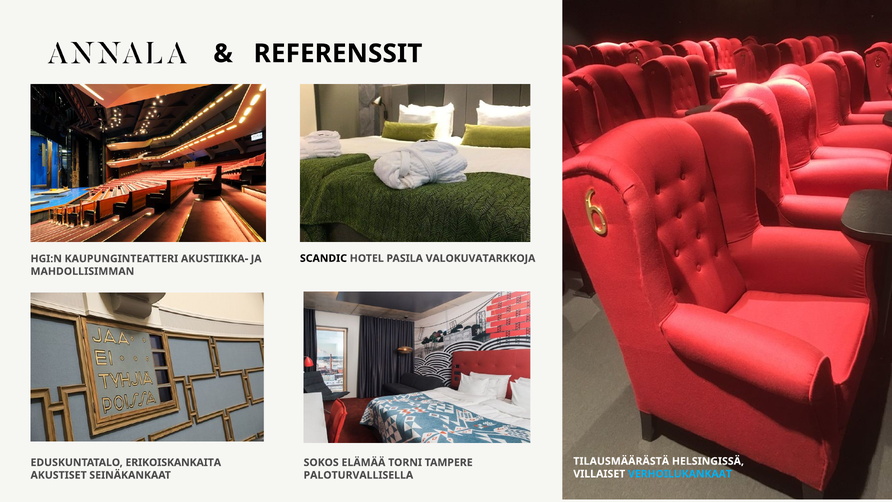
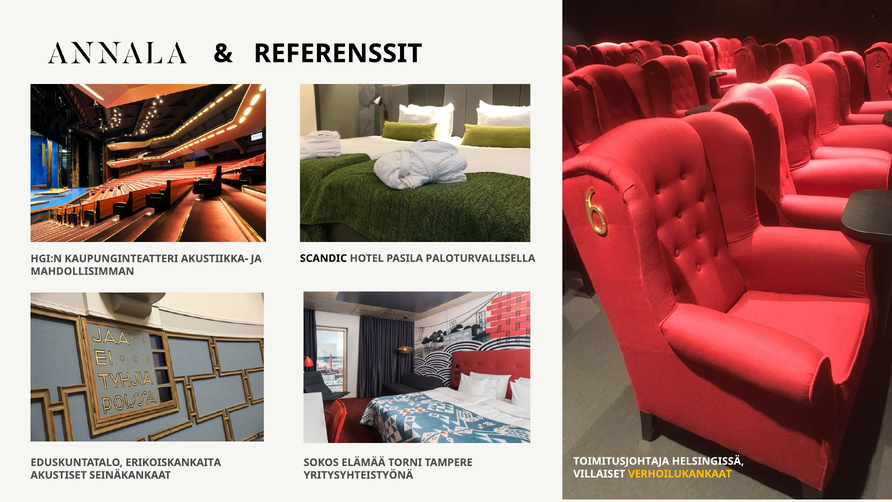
VALOKUVATARKKOJA: VALOKUVATARKKOJA -> PALOTURVALLISELLA (481, 258)
TILAUSMÄÄRÄSTÄ: TILAUSMÄÄRÄSTÄ -> TOIMITUSJOHTAJA (621, 461)
VERHOILUKANKAAT colour: light blue -> yellow (680, 474)
PALOTURVALLISELLA: PALOTURVALLISELLA -> YRITYSYHTEISTYÖNÄ (358, 475)
